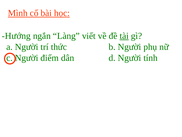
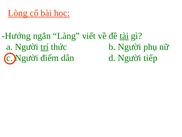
Mình: Mình -> Lòng (18, 13)
trí underline: none -> present (45, 47)
tính: tính -> tiếp (150, 58)
